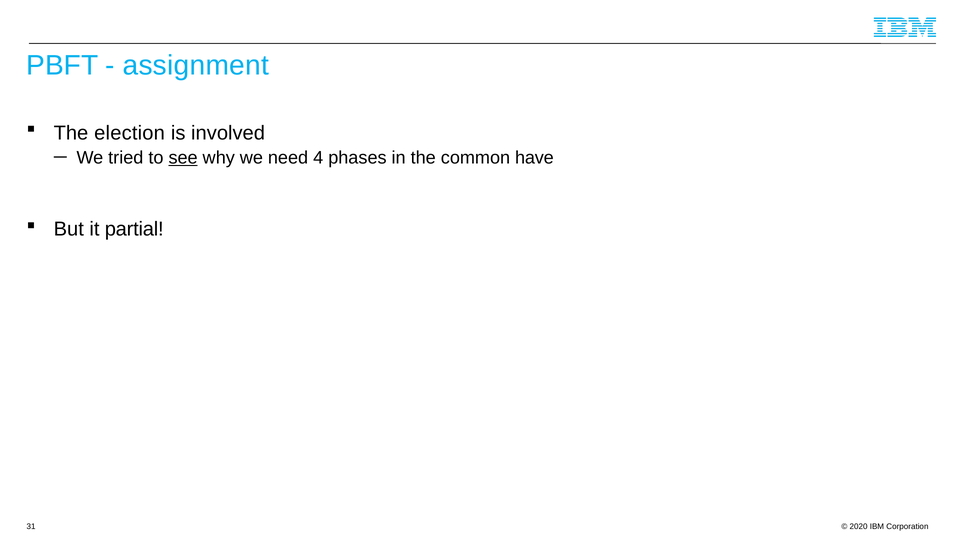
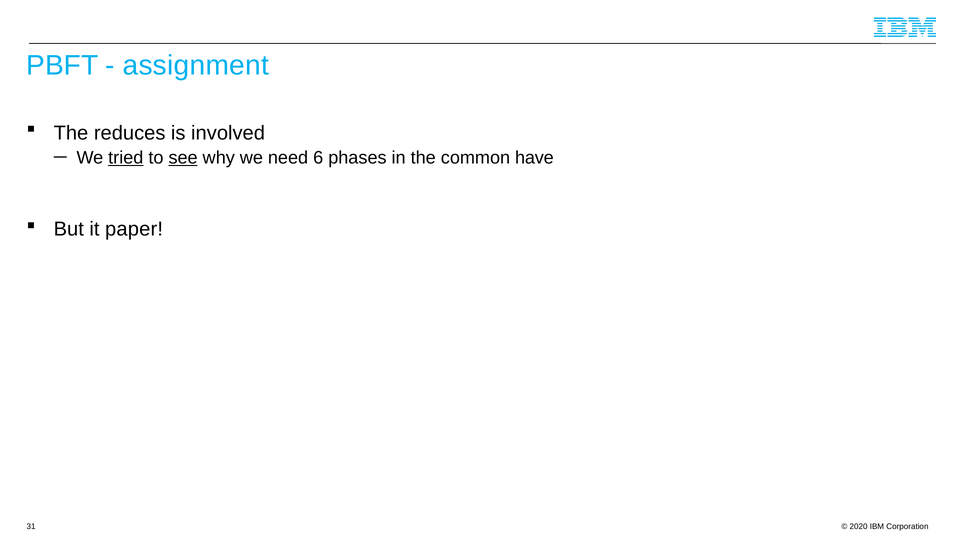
election: election -> reduces (130, 133)
tried underline: none -> present (126, 158)
4: 4 -> 6 (318, 158)
partial: partial -> paper (134, 229)
